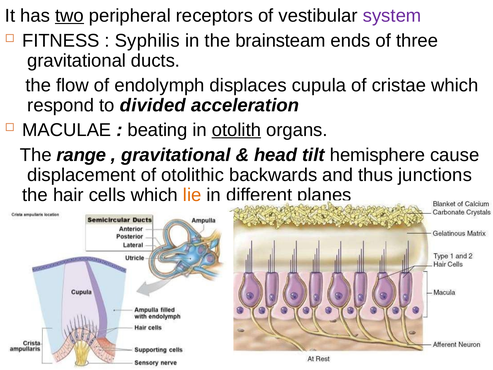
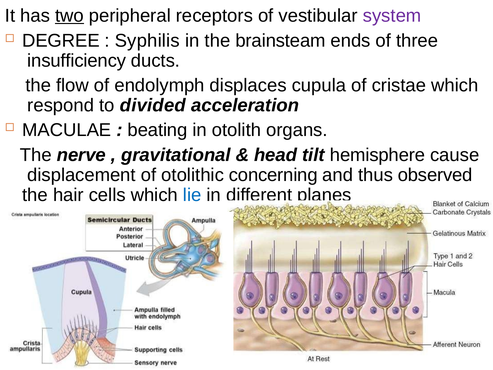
FITNESS: FITNESS -> DEGREE (61, 41)
gravitational: gravitational -> insufficiency (77, 61)
otolith underline: present -> none (236, 130)
range: range -> nerve (81, 155)
backwards: backwards -> concerning (273, 175)
junctions: junctions -> observed (435, 175)
lie colour: orange -> blue (192, 195)
